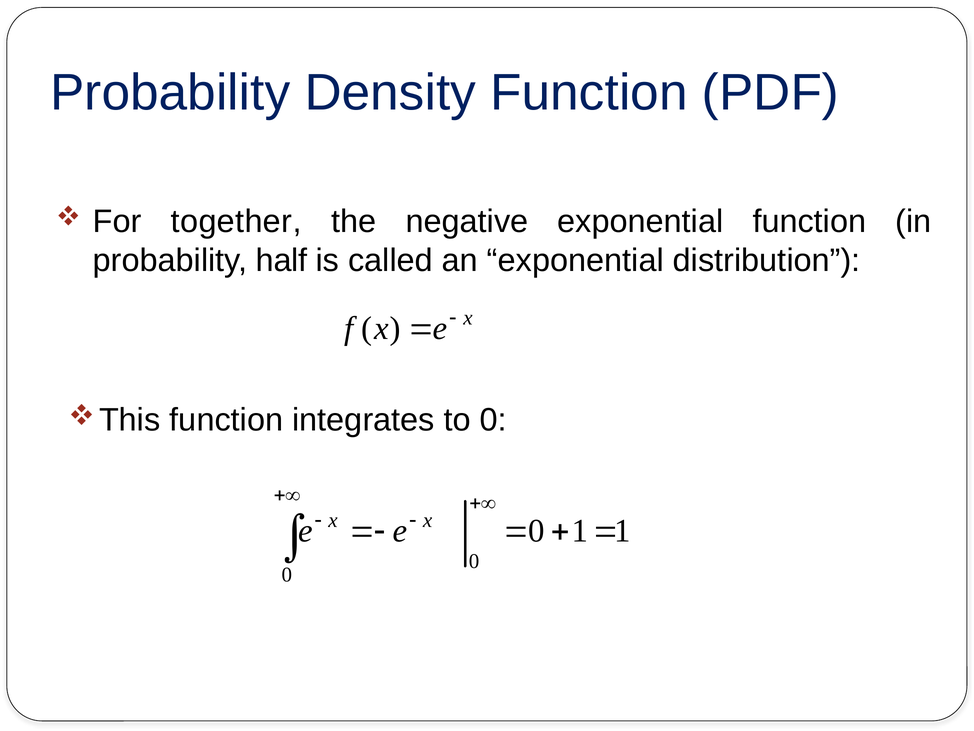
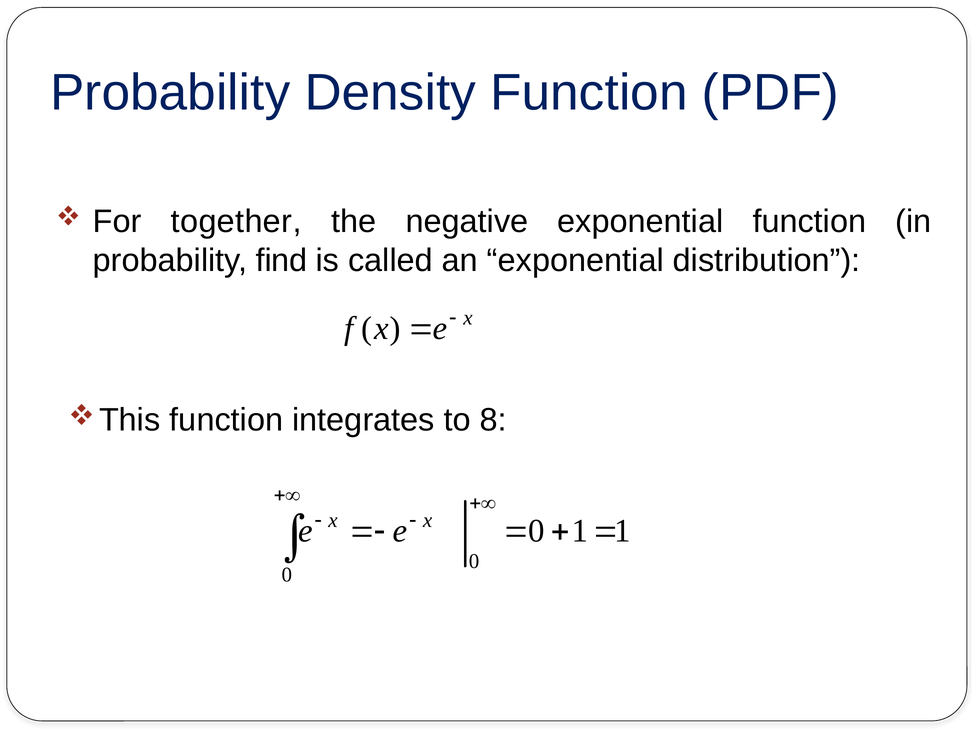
half: half -> find (282, 260)
to 0: 0 -> 8 (493, 420)
